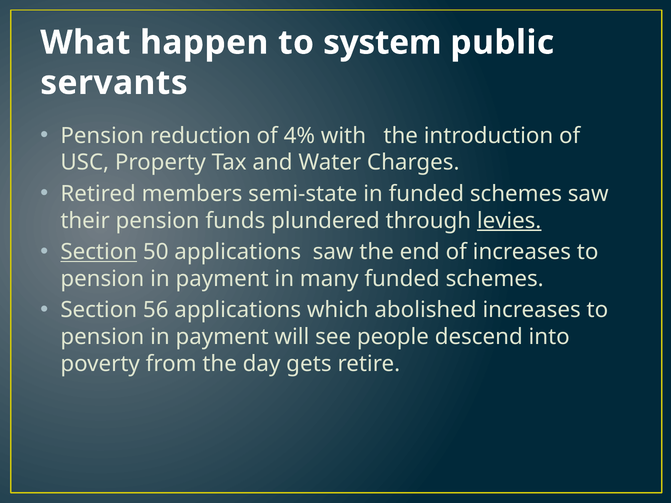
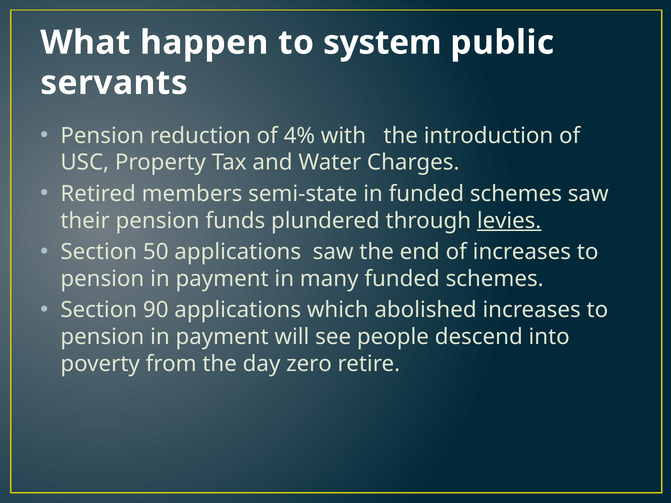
Section underline: present -> none (99, 252)
56: 56 -> 90 (156, 310)
gets: gets -> zero (309, 364)
